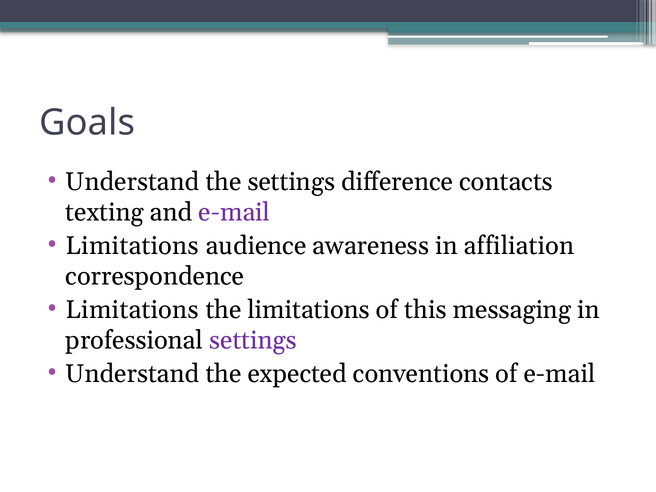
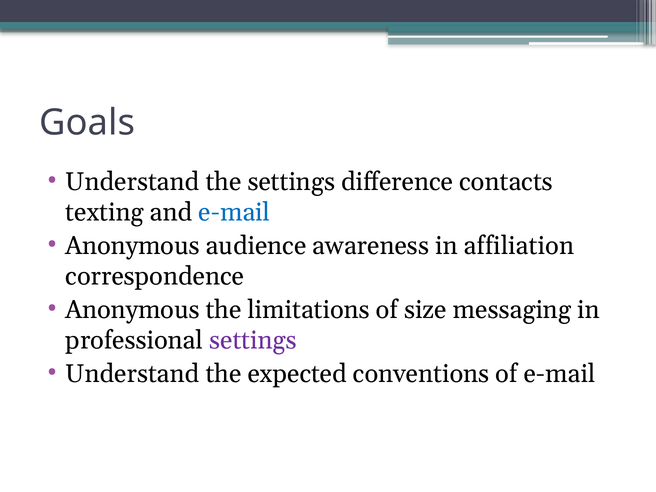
e-mail colour: purple -> blue (234, 212)
Limitations: Limitations -> Anonymous (133, 246)
Limitations: Limitations -> Anonymous (133, 310)
this: this -> size (425, 310)
